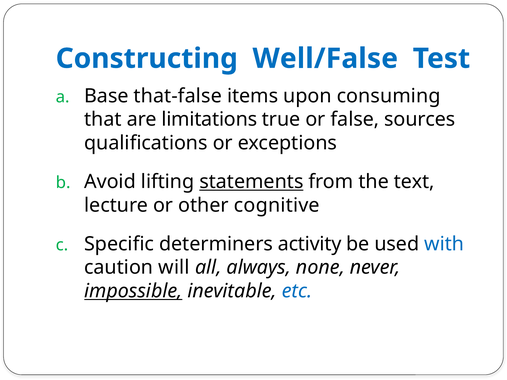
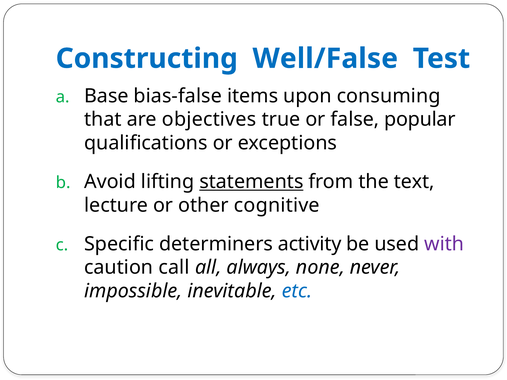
that-false: that-false -> bias-false (178, 96)
limitations: limitations -> objectives (209, 120)
sources: sources -> popular (420, 120)
with colour: blue -> purple (444, 244)
will: will -> call (174, 268)
impossible underline: present -> none (133, 291)
